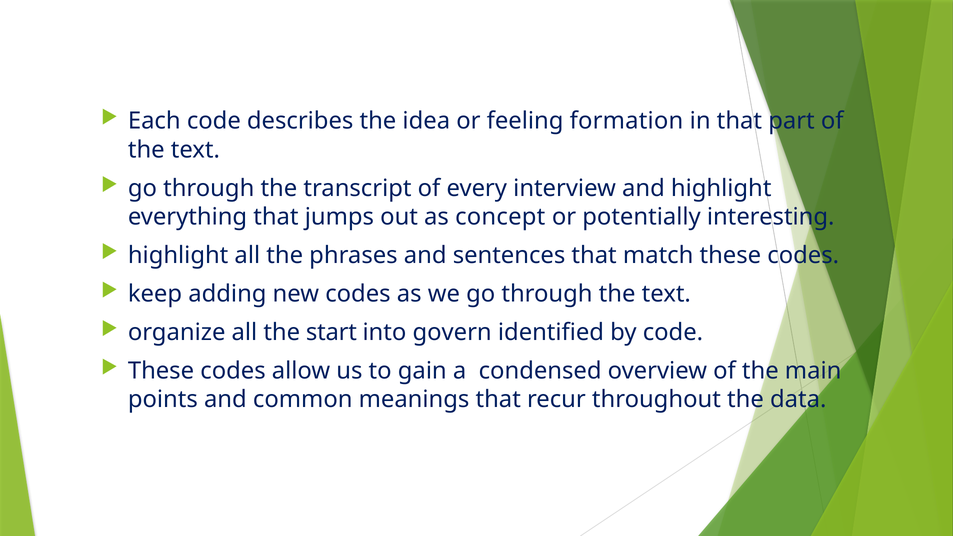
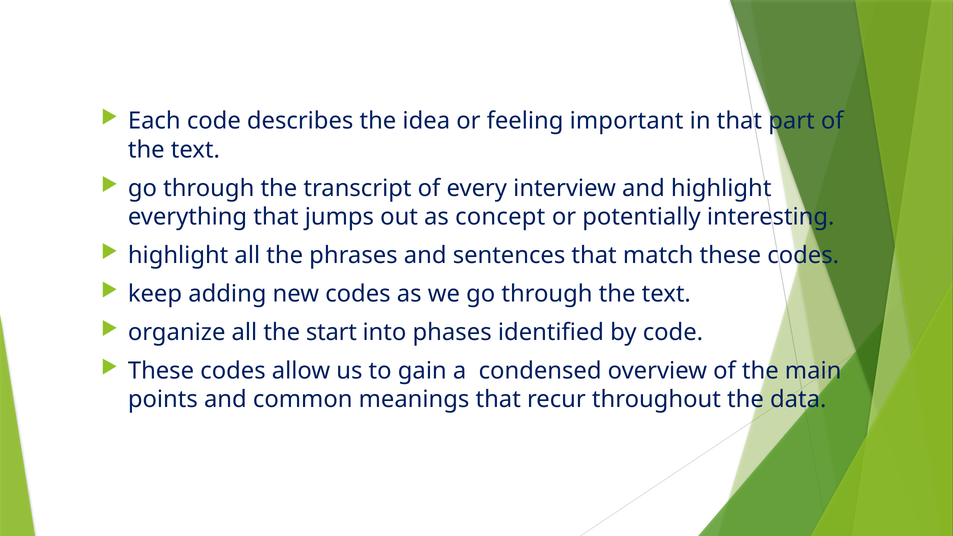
formation: formation -> important (627, 121)
govern: govern -> phases (452, 332)
